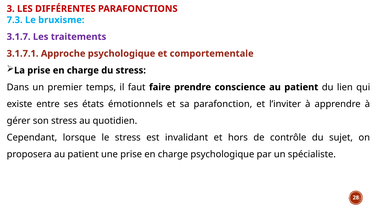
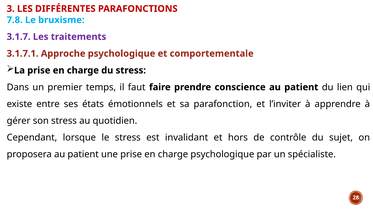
7.3: 7.3 -> 7.8 (15, 20)
